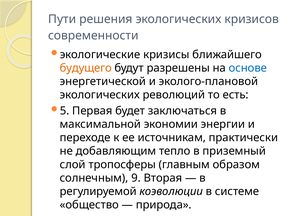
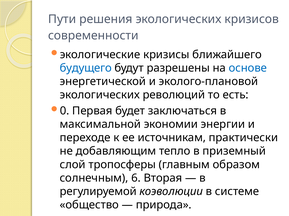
будущего colour: orange -> blue (86, 68)
5: 5 -> 0 (65, 111)
9: 9 -> 6 (136, 179)
